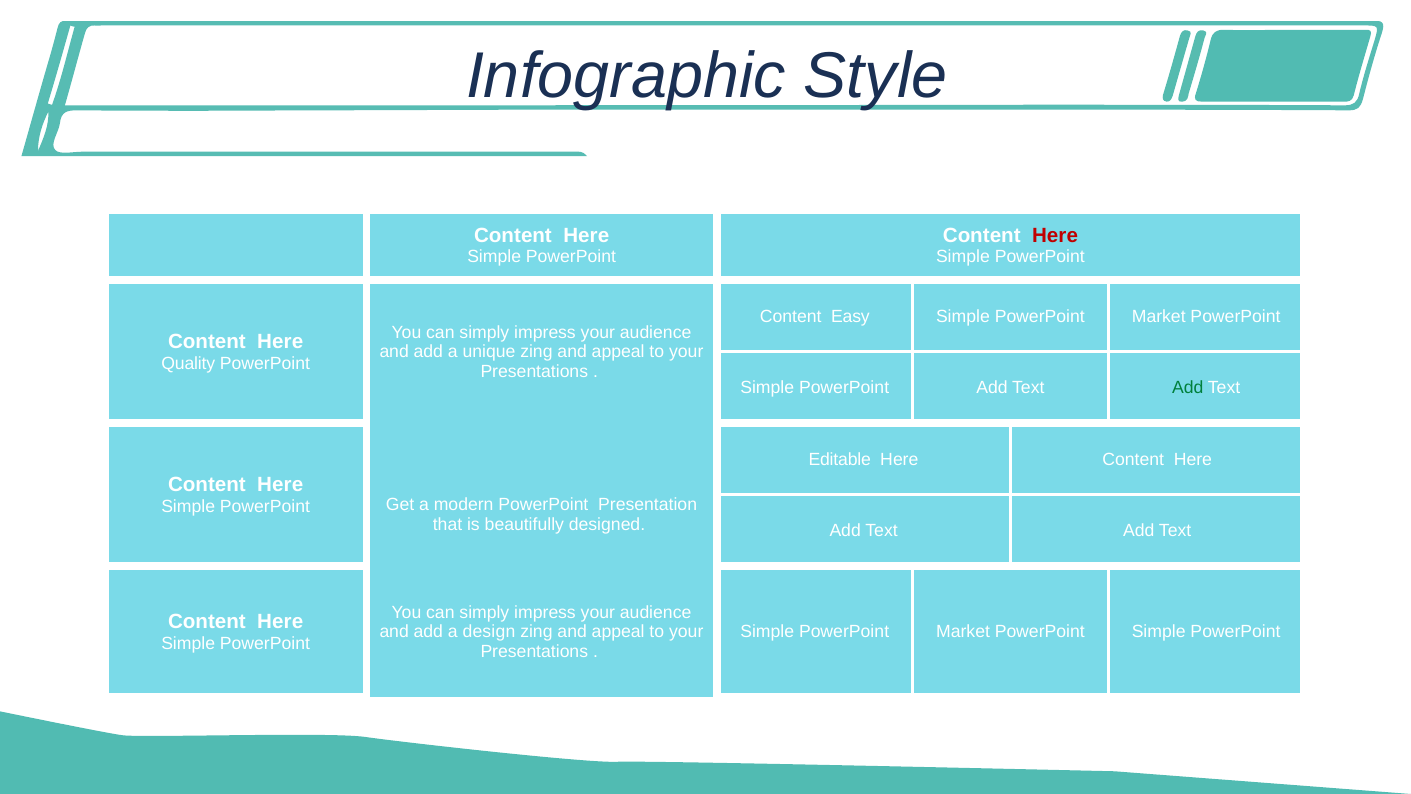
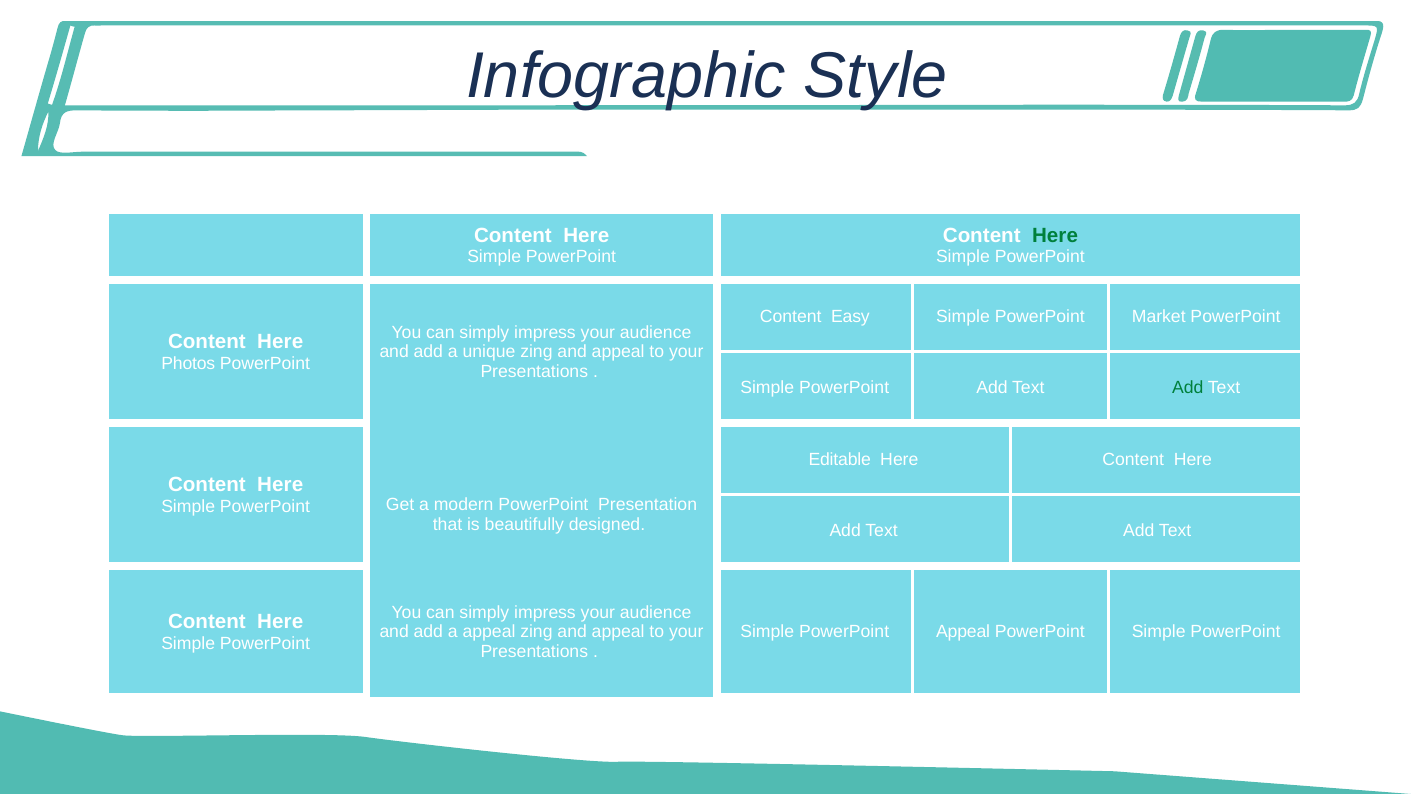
Here colour: red -> green (1055, 235)
Quality: Quality -> Photos (188, 363)
a design: design -> appeal (489, 632)
Market: Market -> Appeal (963, 632)
